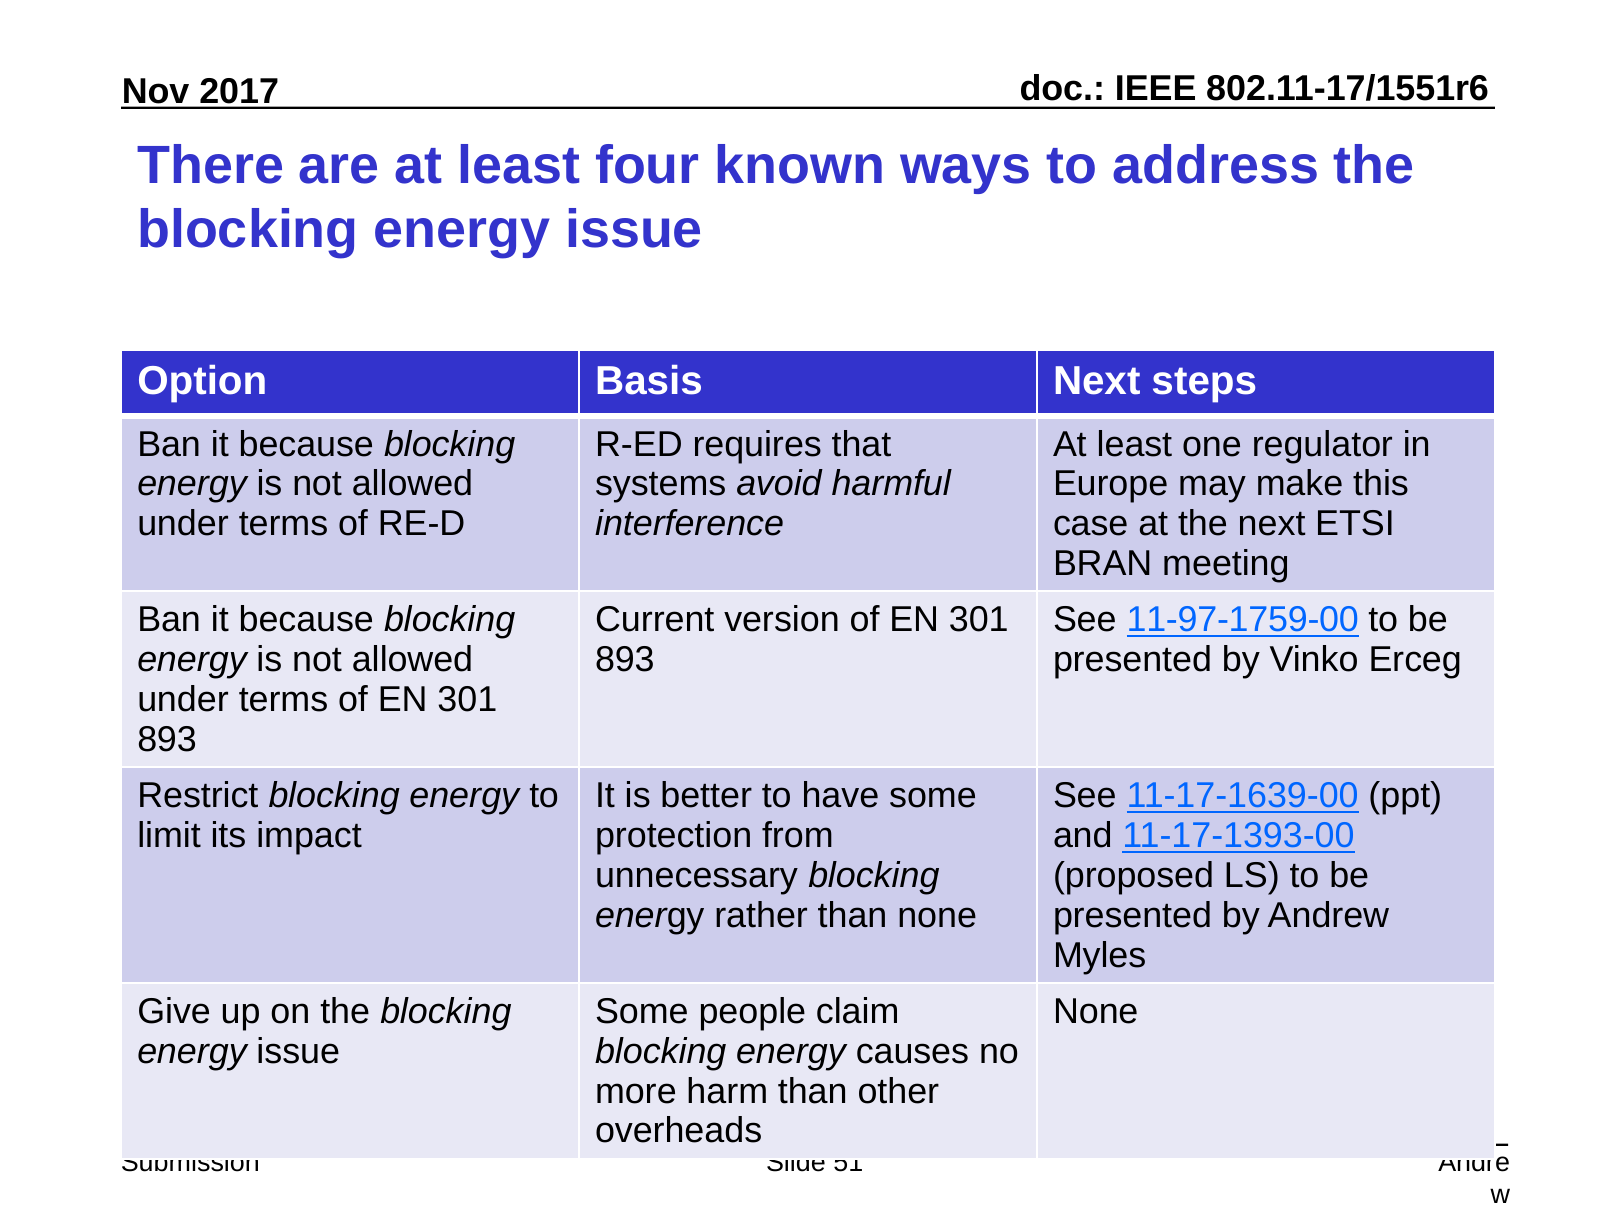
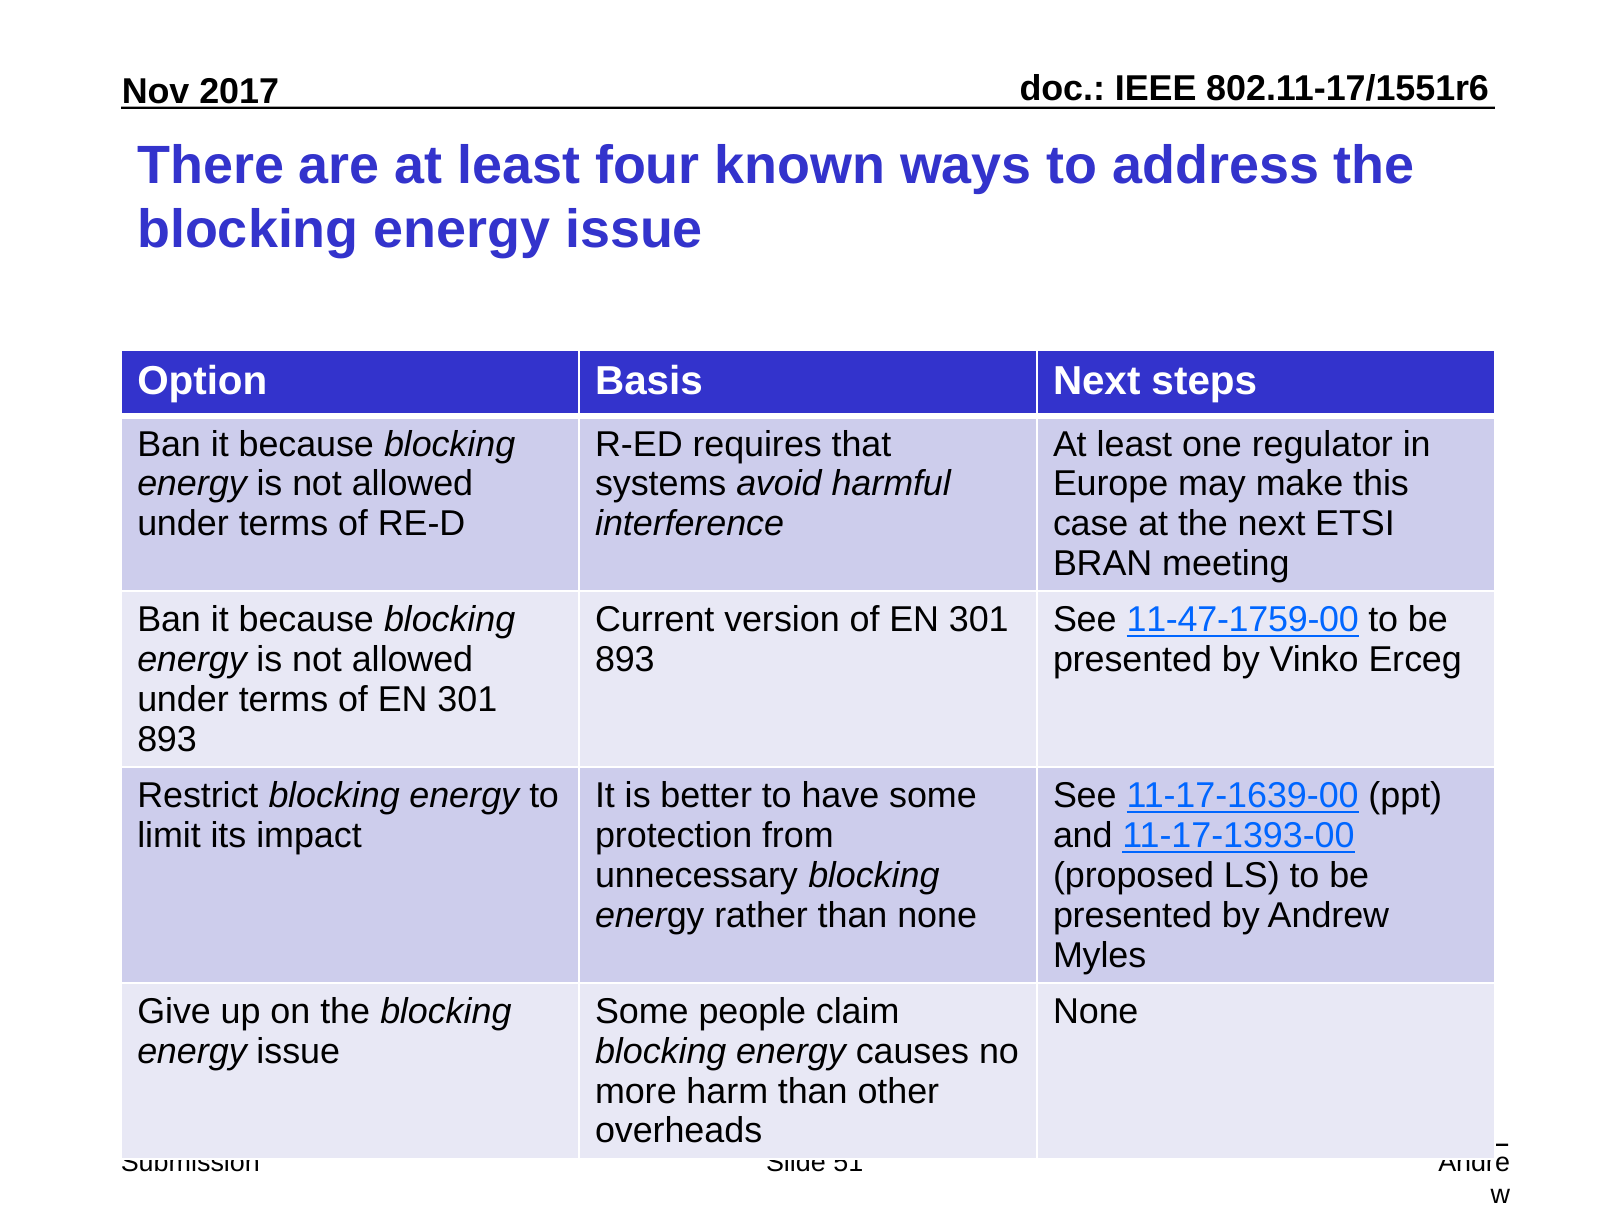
11-97-1759-00: 11-97-1759-00 -> 11-47-1759-00 (1243, 620)
